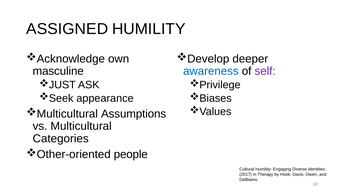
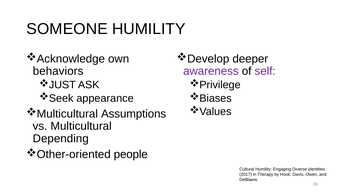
ASSIGNED: ASSIGNED -> SOMEONE (67, 29)
masculine: masculine -> behaviors (58, 71)
awareness colour: blue -> purple (211, 71)
Categories: Categories -> Depending (61, 139)
